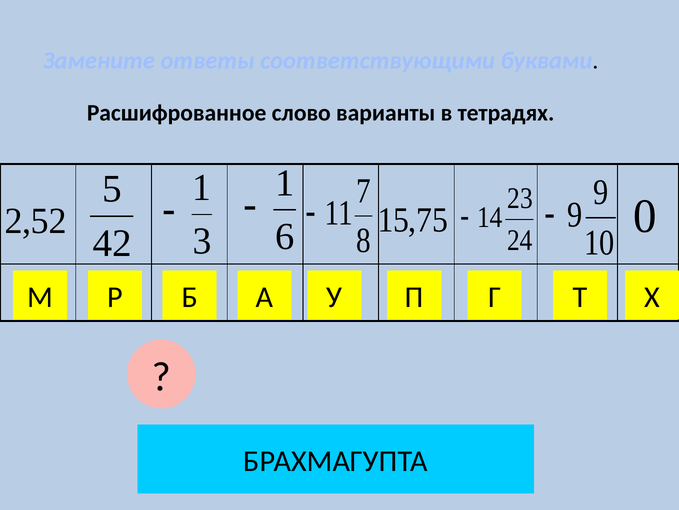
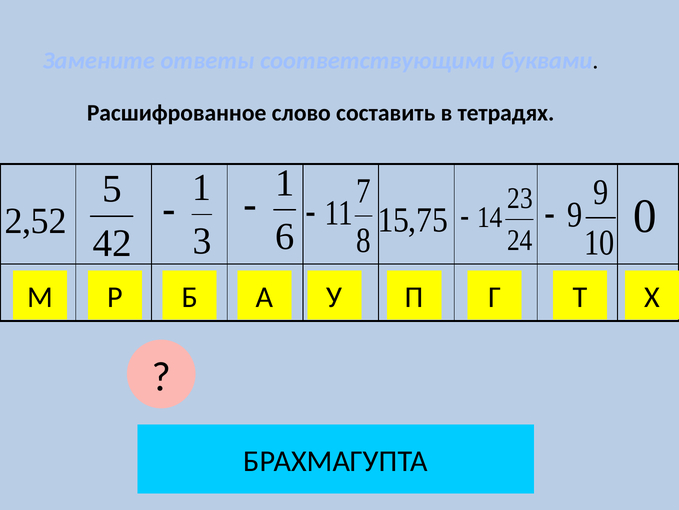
варианты: варианты -> составить (386, 113)
